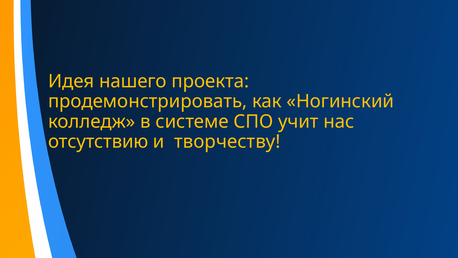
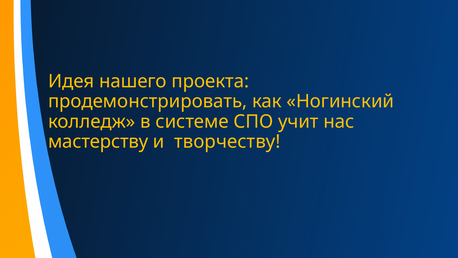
отсутствию: отсутствию -> мастерству (98, 142)
